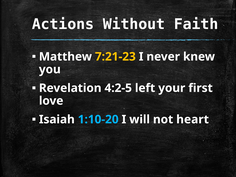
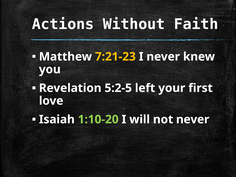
4:2-5: 4:2-5 -> 5:2-5 (118, 88)
1:10-20 colour: light blue -> light green (98, 119)
not heart: heart -> never (193, 119)
